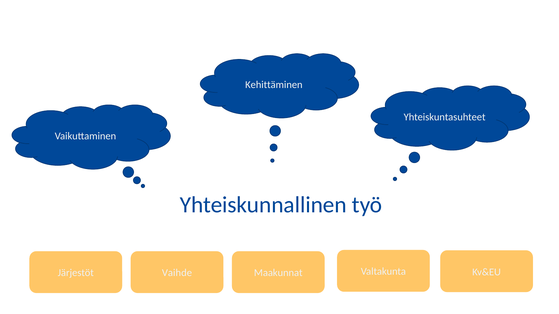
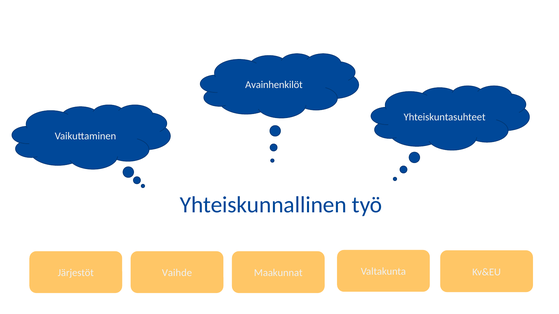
Kehittäminen: Kehittäminen -> Avainhenkilöt (274, 85)
